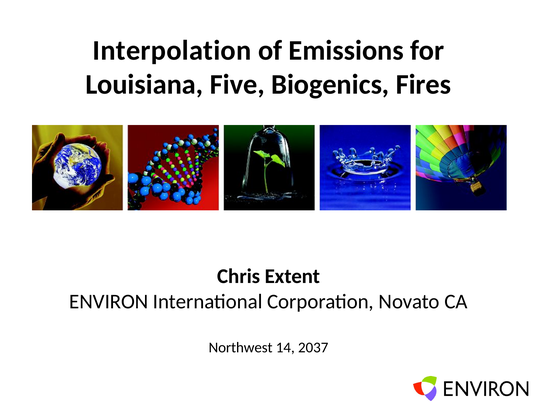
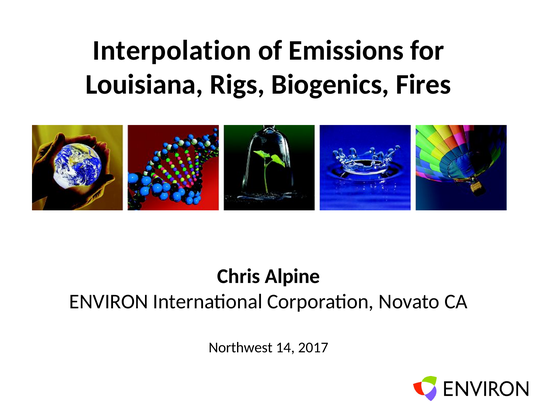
Five: Five -> Rigs (237, 85)
Extent: Extent -> Alpine (292, 276)
2037: 2037 -> 2017 (313, 347)
